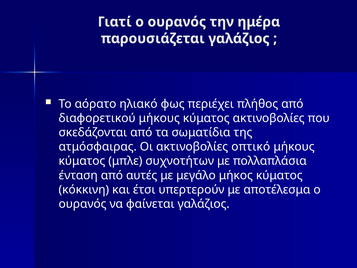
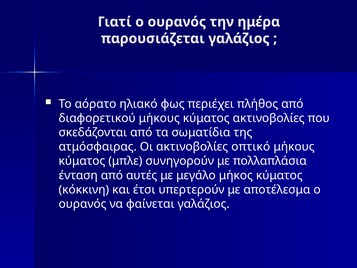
συχνοτήτων: συχνοτήτων -> συνηγορούν (180, 161)
